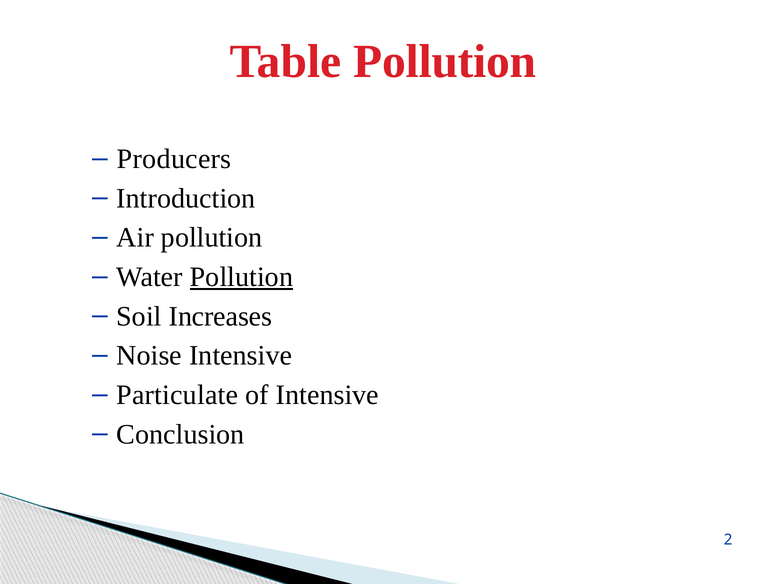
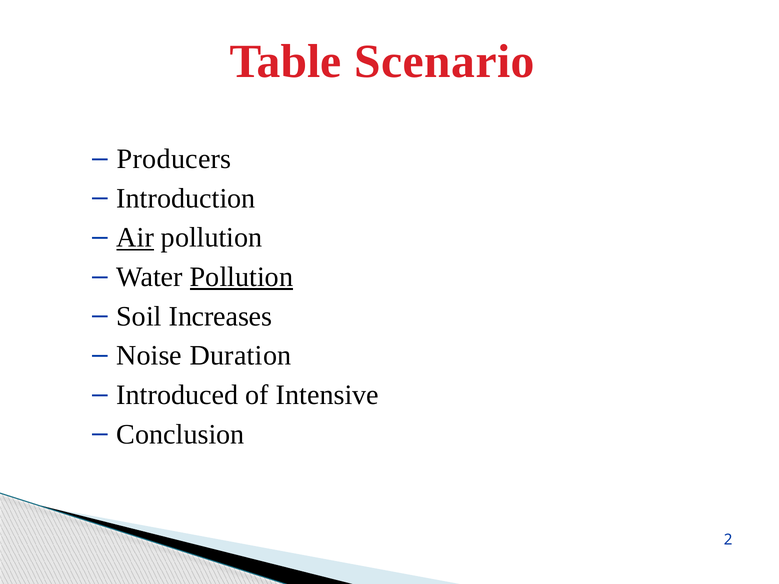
Table Pollution: Pollution -> Scenario (444, 62)
Air underline: none -> present (135, 238)
Noise Intensive: Intensive -> Duration (240, 356)
Particulate: Particulate -> Introduced (177, 395)
